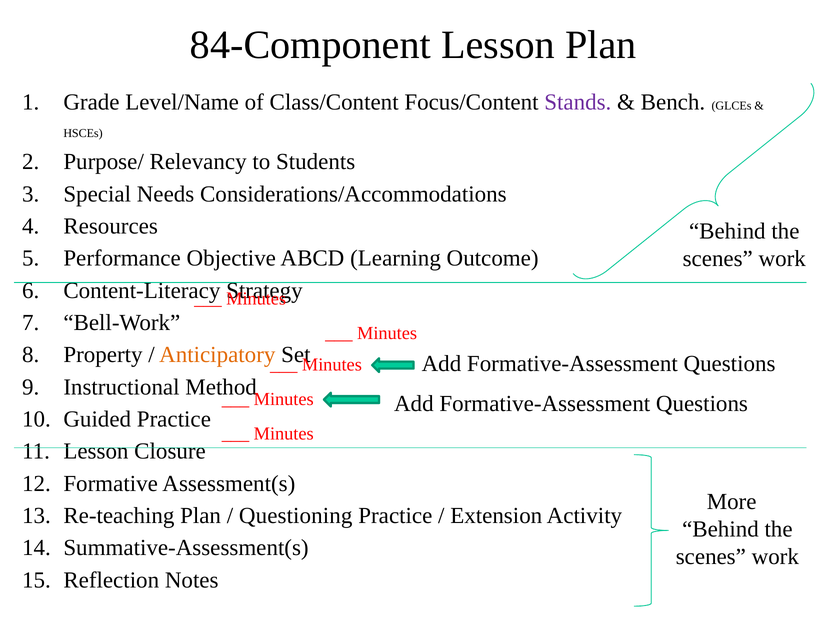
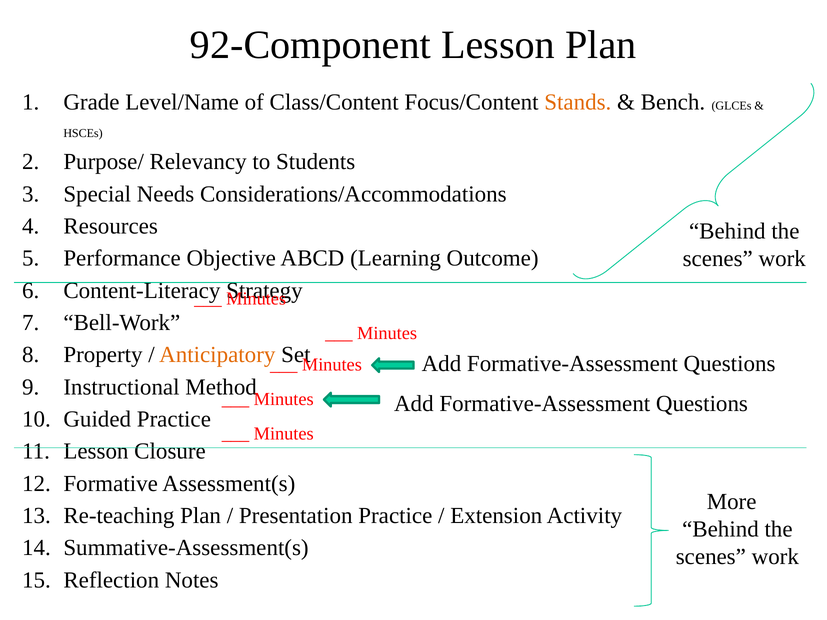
84-Component: 84-Component -> 92-Component (310, 45)
Stands colour: purple -> orange (578, 102)
Questioning: Questioning -> Presentation (296, 516)
